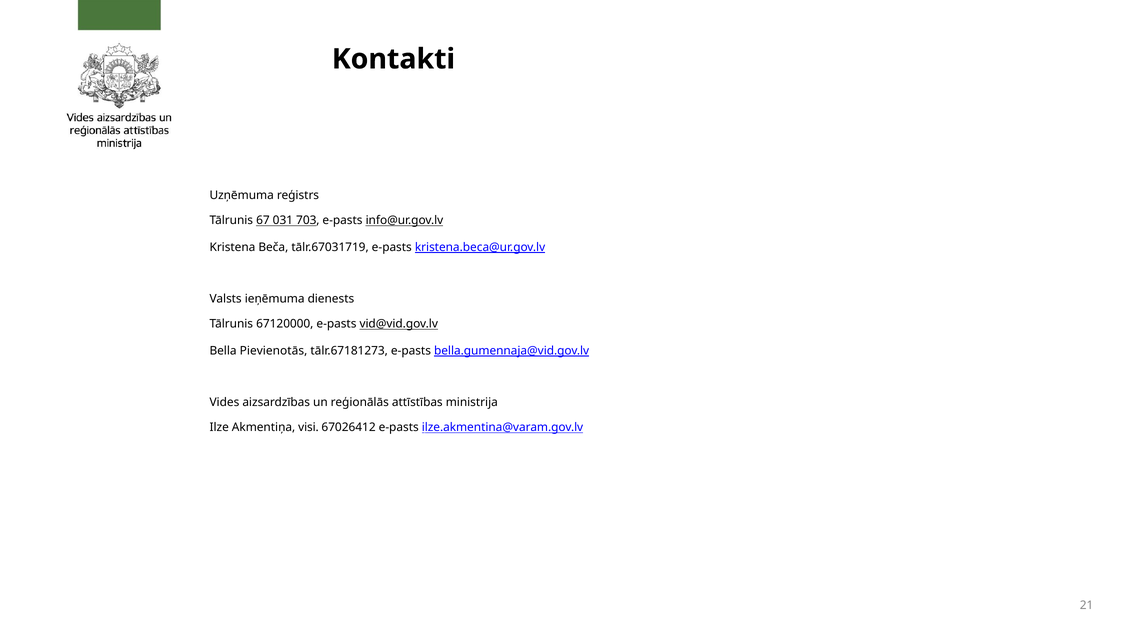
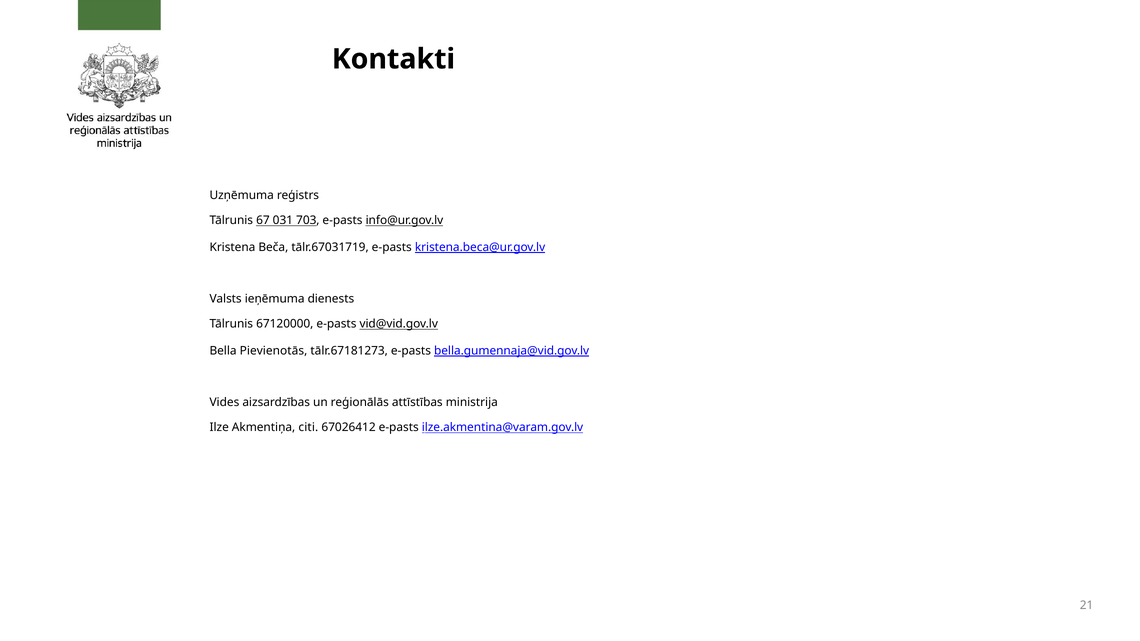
visi: visi -> citi (308, 428)
